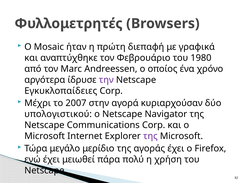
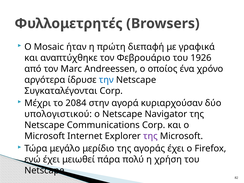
1980: 1980 -> 1926 (201, 58)
την colour: purple -> blue (106, 80)
Εγκυκλοπαίδειες: Εγκυκλοπαίδειες -> Συγκαταλέγονται (61, 91)
2007: 2007 -> 2084 (76, 103)
